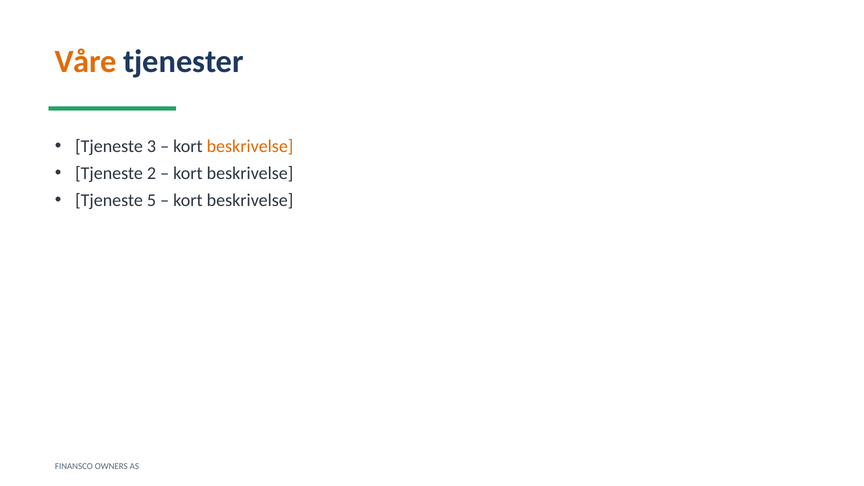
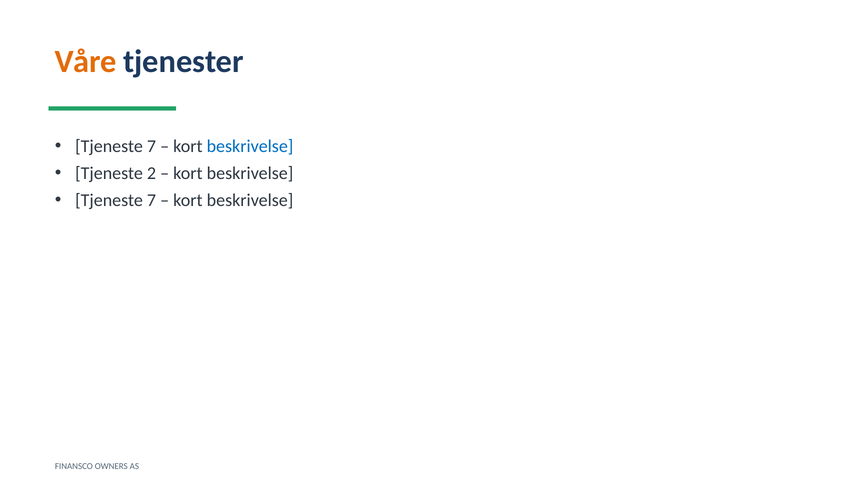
3: 3 -> 7 (151, 146)
beskrivelse colour: orange -> blue (250, 146)
5: 5 -> 7 (151, 200)
